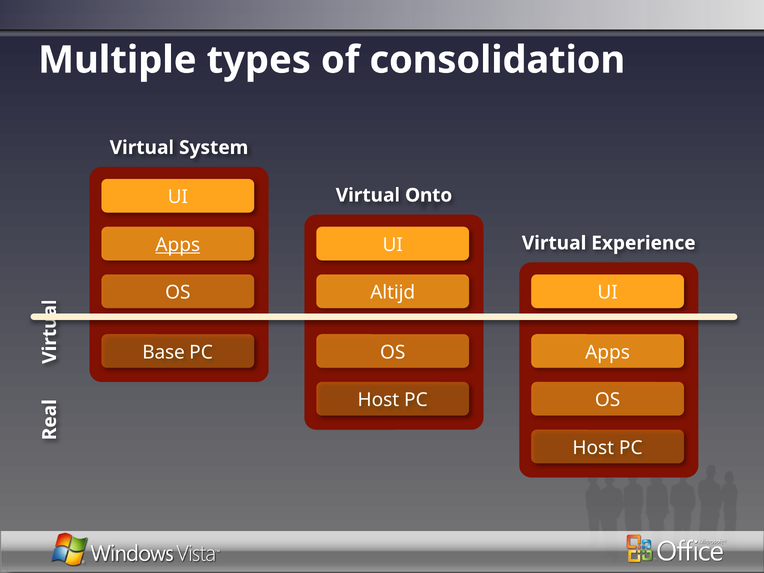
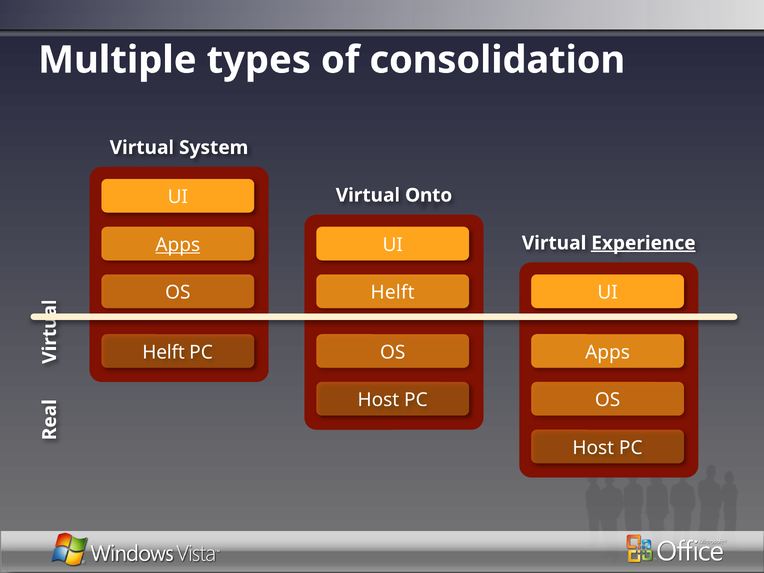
Experience underline: none -> present (643, 243)
Altijd: Altijd -> Helft (393, 293)
Base: Base -> Helft (164, 352)
